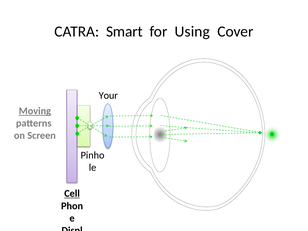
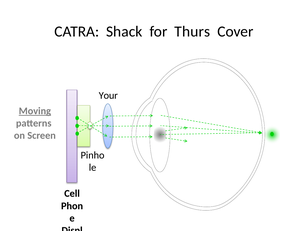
Smart: Smart -> Shack (124, 32)
Using: Using -> Thurs (192, 32)
Cell underline: present -> none (72, 194)
